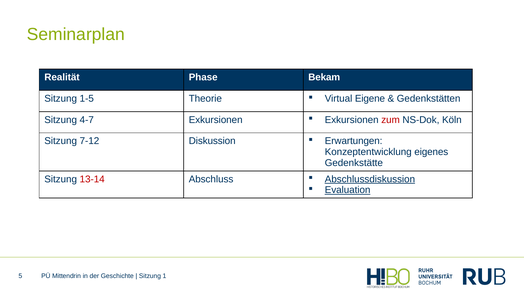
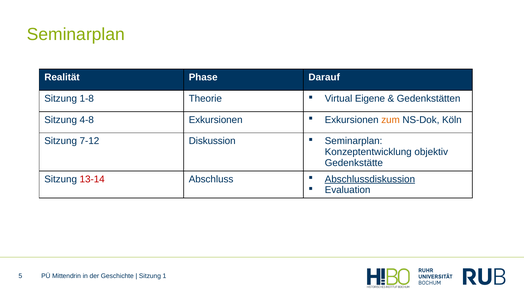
Bekam: Bekam -> Darauf (324, 77)
1-5: 1-5 -> 1-8 (87, 98)
4-7: 4-7 -> 4-8 (87, 120)
zum colour: red -> orange (391, 120)
Erwartungen: Erwartungen -> Seminarplan (354, 141)
eigenes: eigenes -> objektiv (431, 152)
Evaluation underline: present -> none (348, 190)
